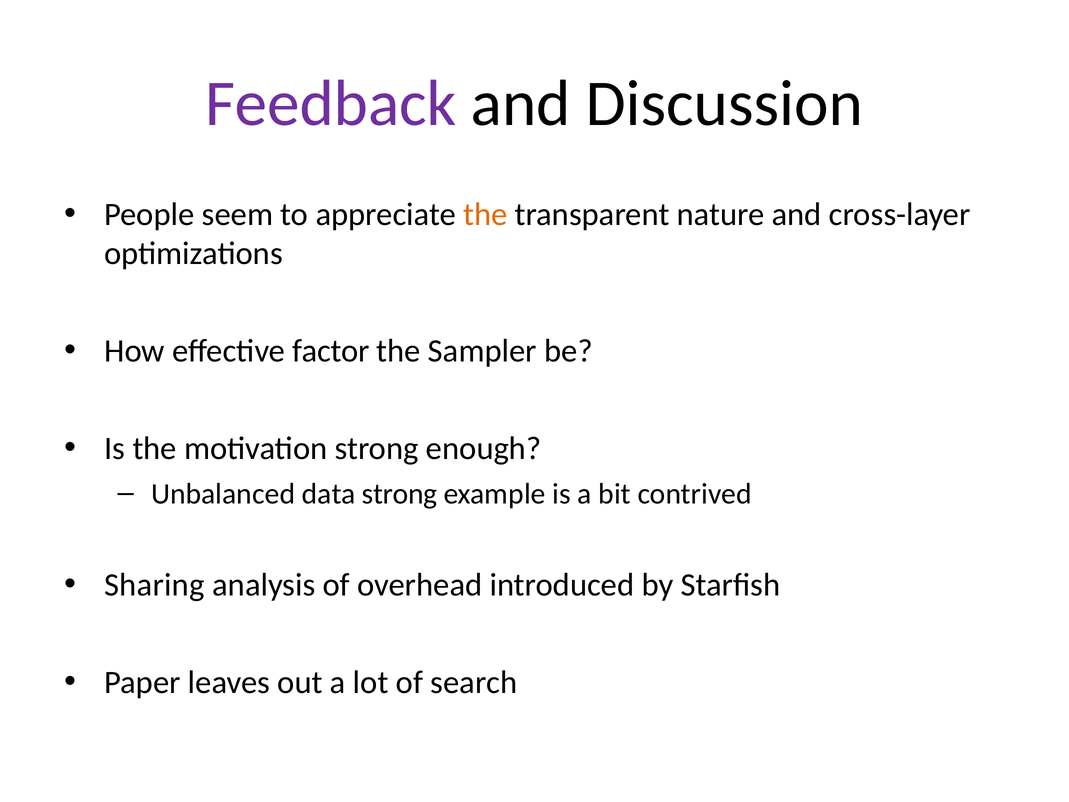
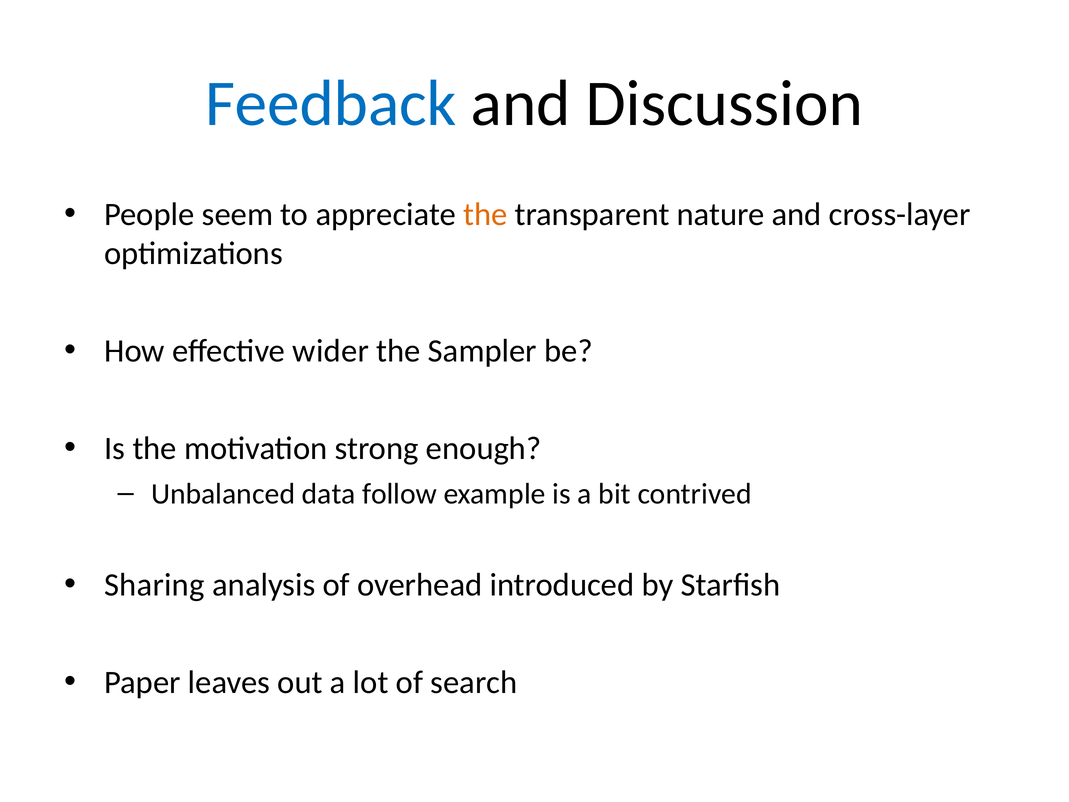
Feedback colour: purple -> blue (331, 103)
factor: factor -> wider (331, 351)
data strong: strong -> follow (399, 494)
